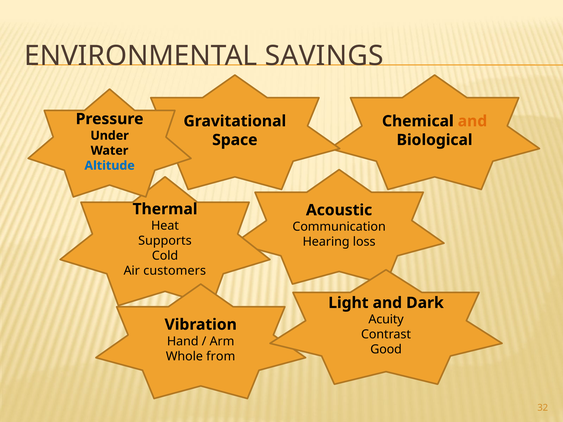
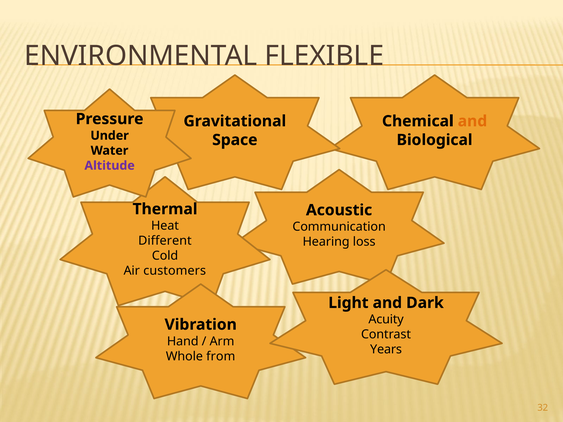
SAVINGS: SAVINGS -> FLEXIBLE (324, 56)
Altitude colour: blue -> purple (110, 166)
Supports: Supports -> Different (165, 241)
Good: Good -> Years (386, 350)
